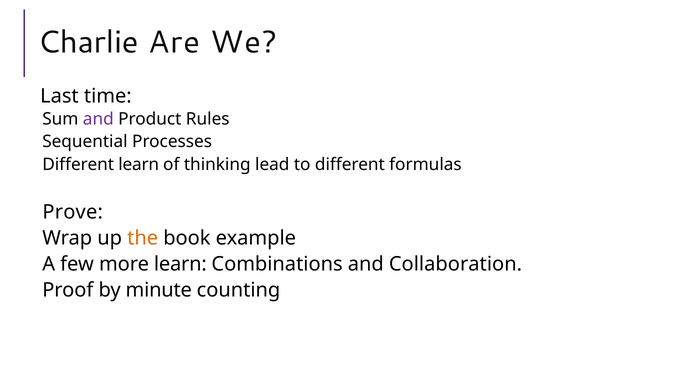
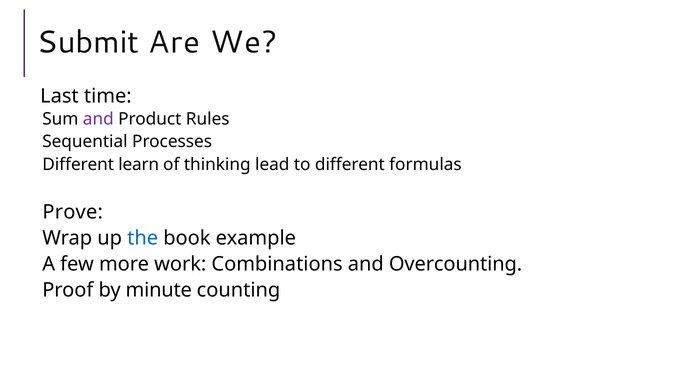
Charlie: Charlie -> Submit (88, 42)
the colour: orange -> blue (143, 238)
more learn: learn -> work (180, 264)
Collaboration: Collaboration -> Overcounting (456, 264)
